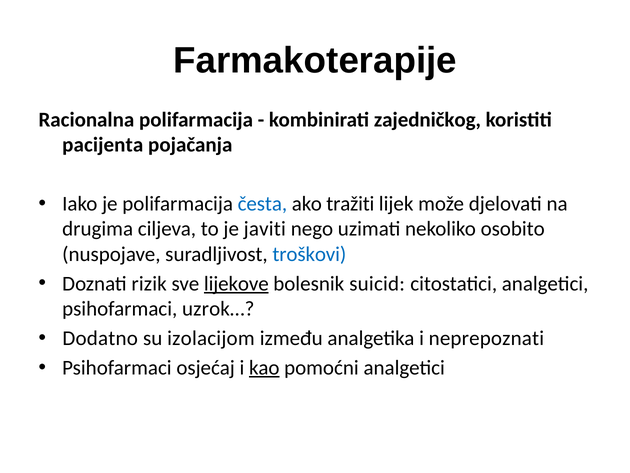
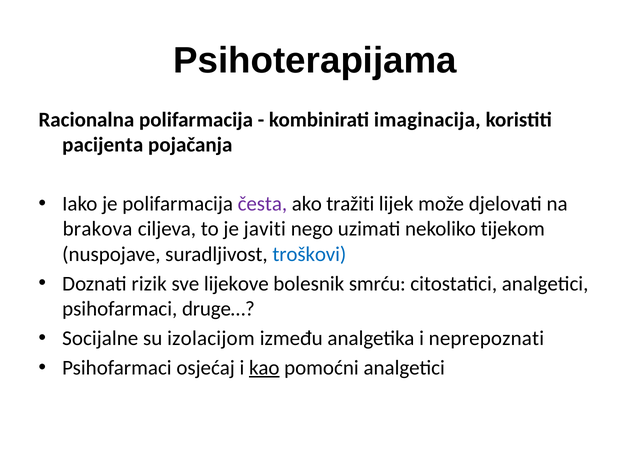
Farmakoterapije: Farmakoterapije -> Psihoterapijama (315, 61)
zajedničkog: zajedničkog -> imaginacija (427, 120)
česta colour: blue -> purple (262, 204)
drugima: drugima -> brakova (98, 229)
osobito: osobito -> tijekom (513, 229)
lijekove underline: present -> none (236, 283)
suicid: suicid -> smrću (377, 283)
uzrok…: uzrok… -> druge… (218, 309)
Dodatno: Dodatno -> Socijalne (100, 338)
